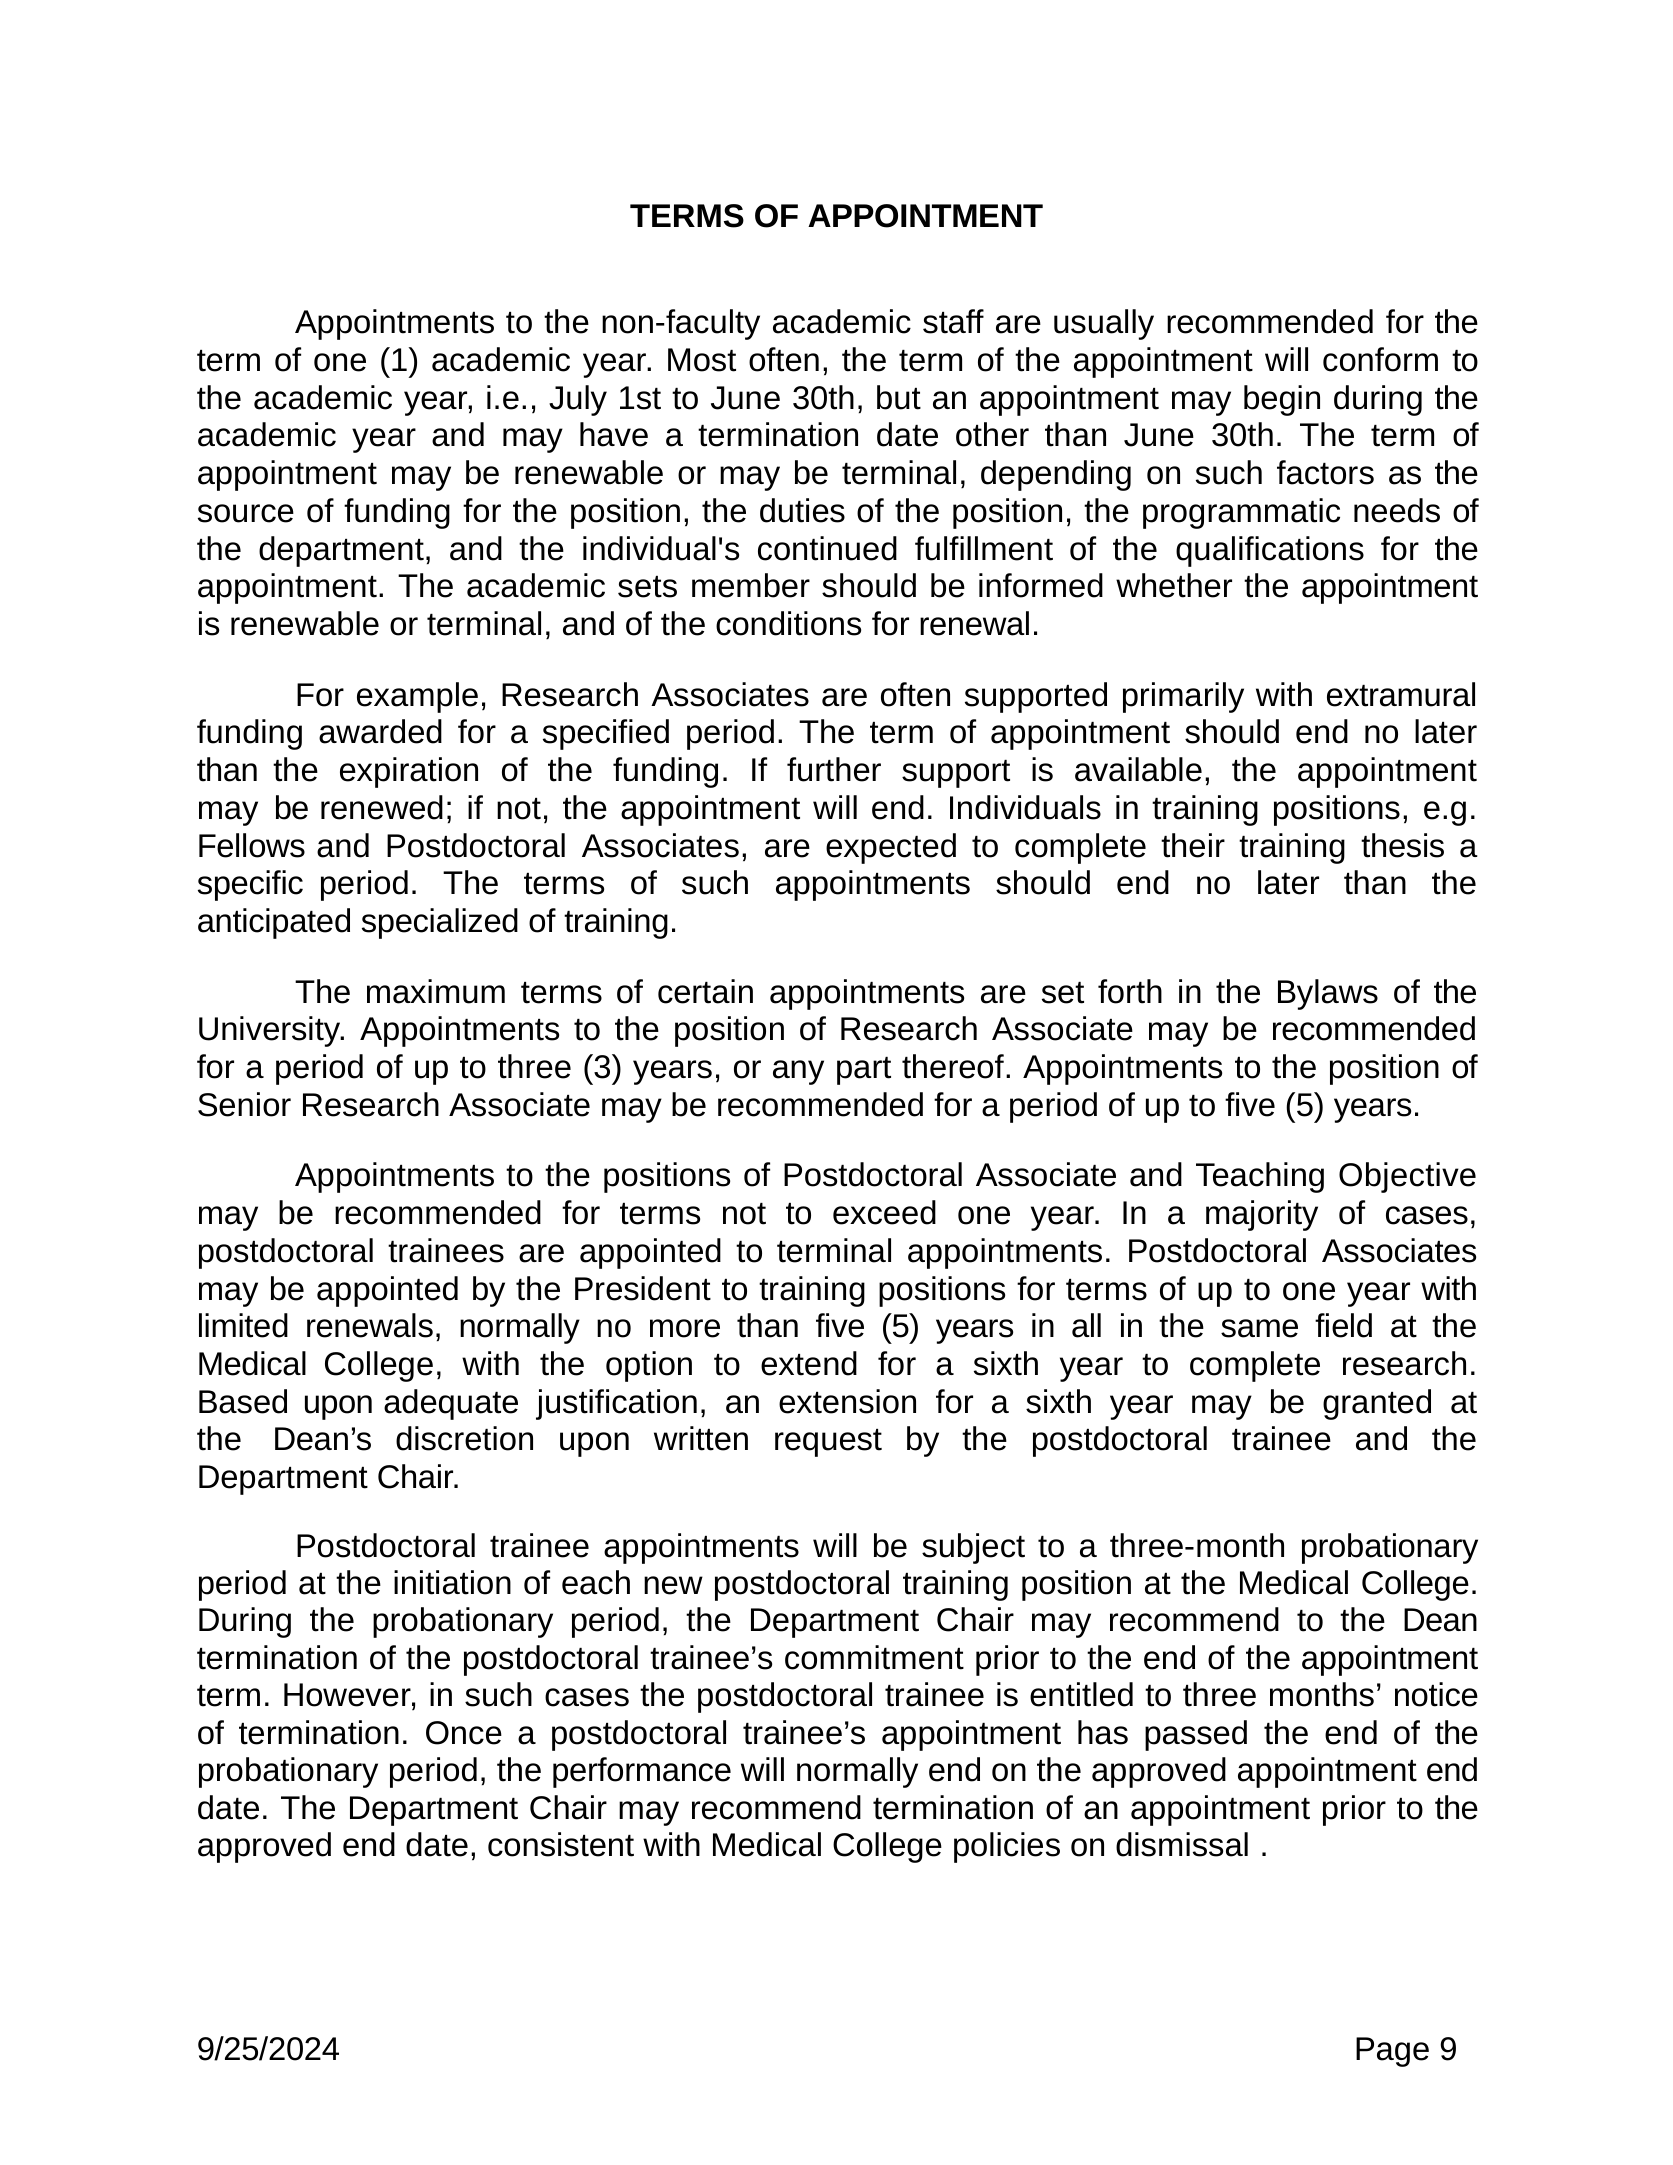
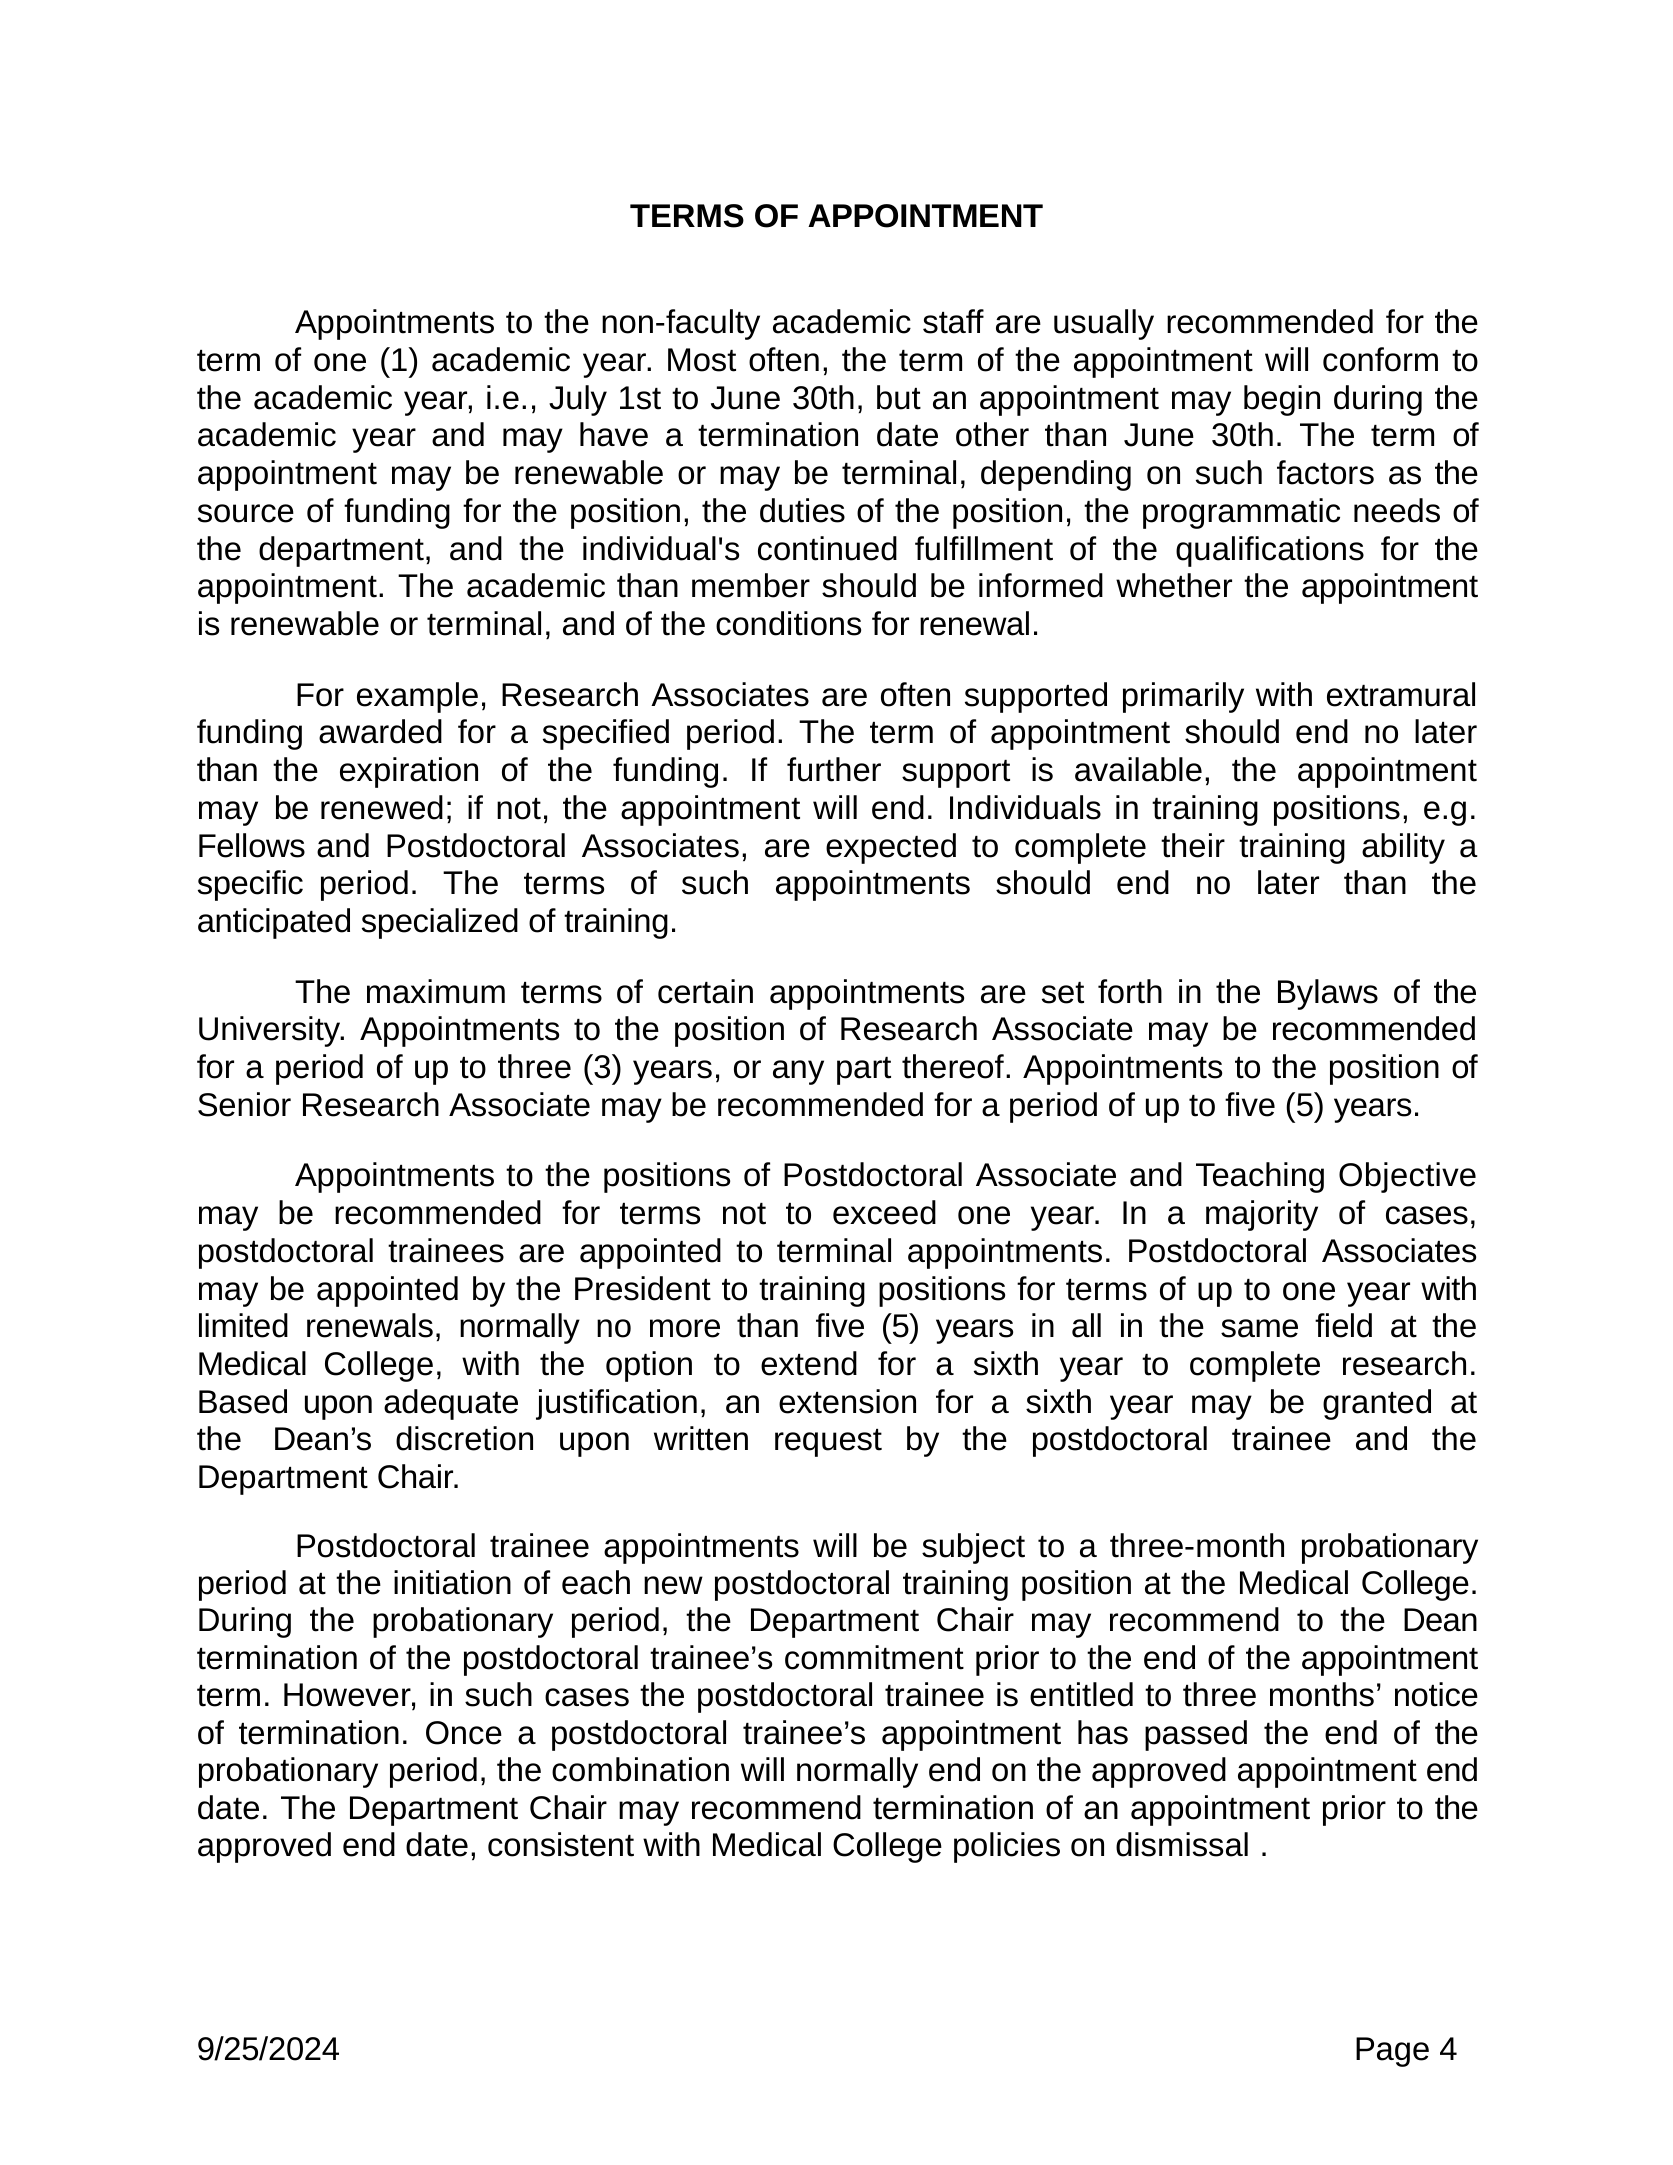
academic sets: sets -> than (648, 587)
thesis: thesis -> ability (1403, 846)
performance: performance -> combination (641, 1771)
9: 9 -> 4 (1448, 2049)
